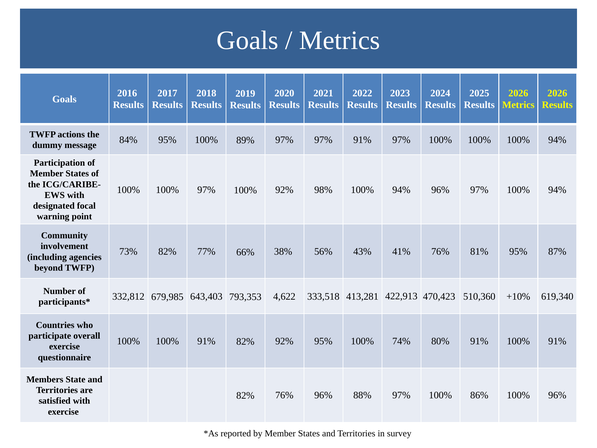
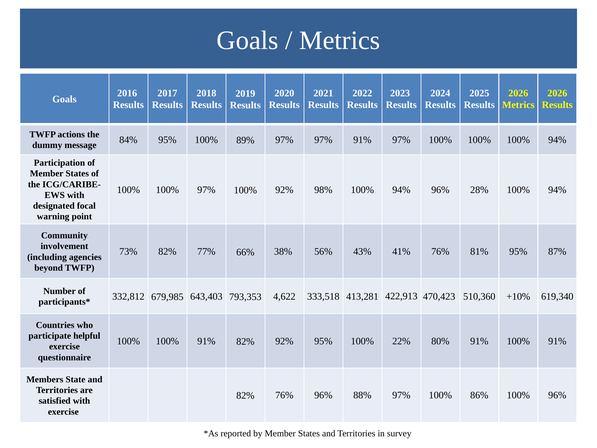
96% 97%: 97% -> 28% (479, 190)
overall: overall -> helpful (87, 336)
74%: 74% -> 22% (401, 341)
